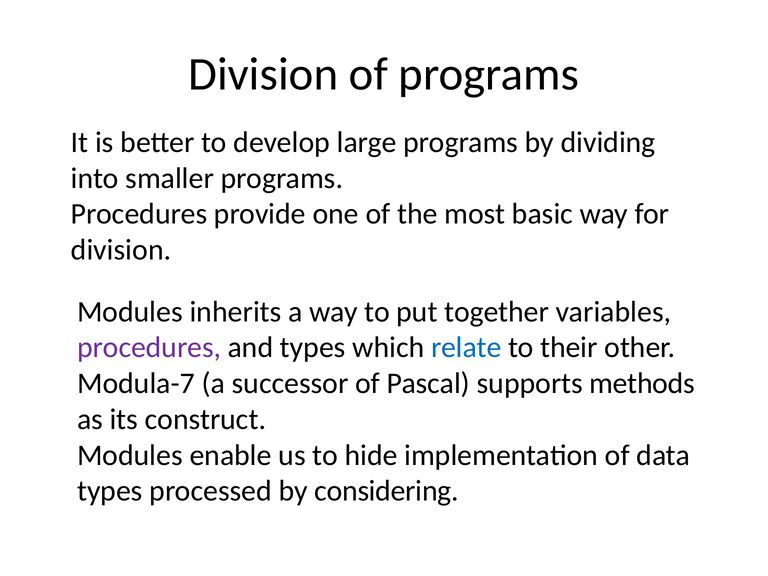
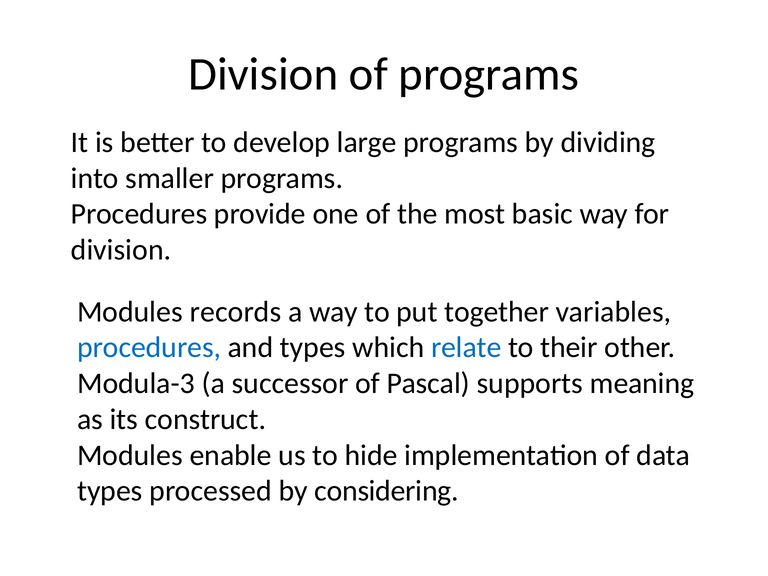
inherits: inherits -> records (236, 312)
procedures colour: purple -> blue (149, 348)
Modula-7: Modula-7 -> Modula-3 (136, 383)
methods: methods -> meaning (642, 383)
